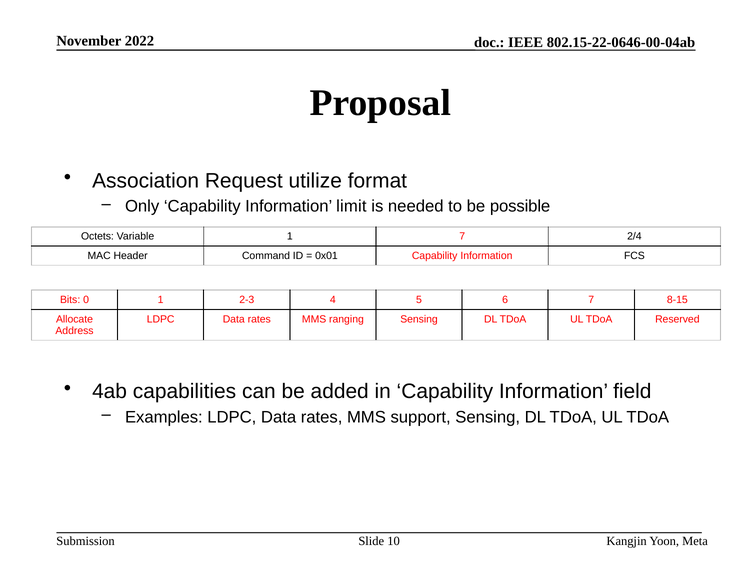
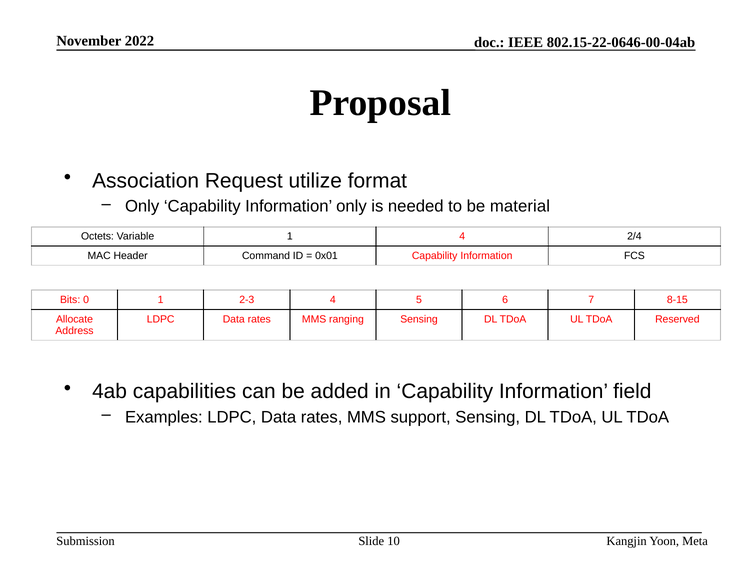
Information limit: limit -> only (351, 206)
possible: possible -> material (520, 206)
1 7: 7 -> 4 (462, 237)
